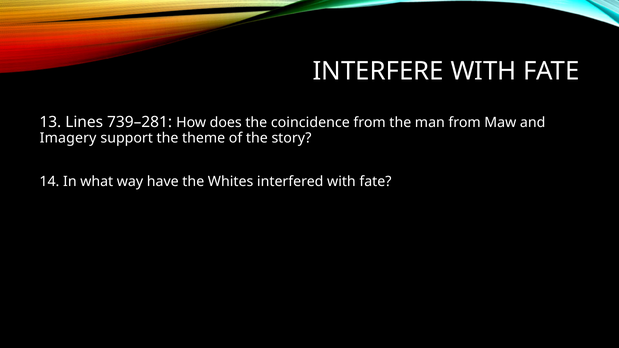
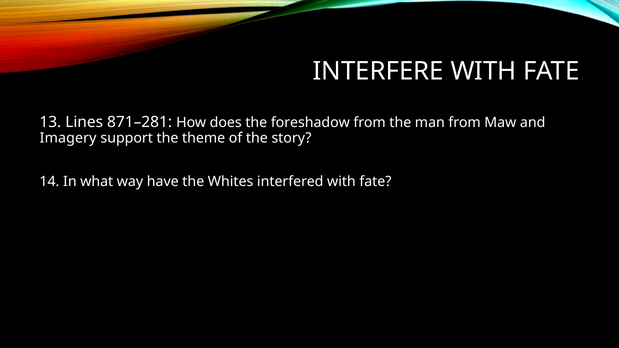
739–281: 739–281 -> 871–281 (140, 122)
coincidence: coincidence -> foreshadow (310, 122)
